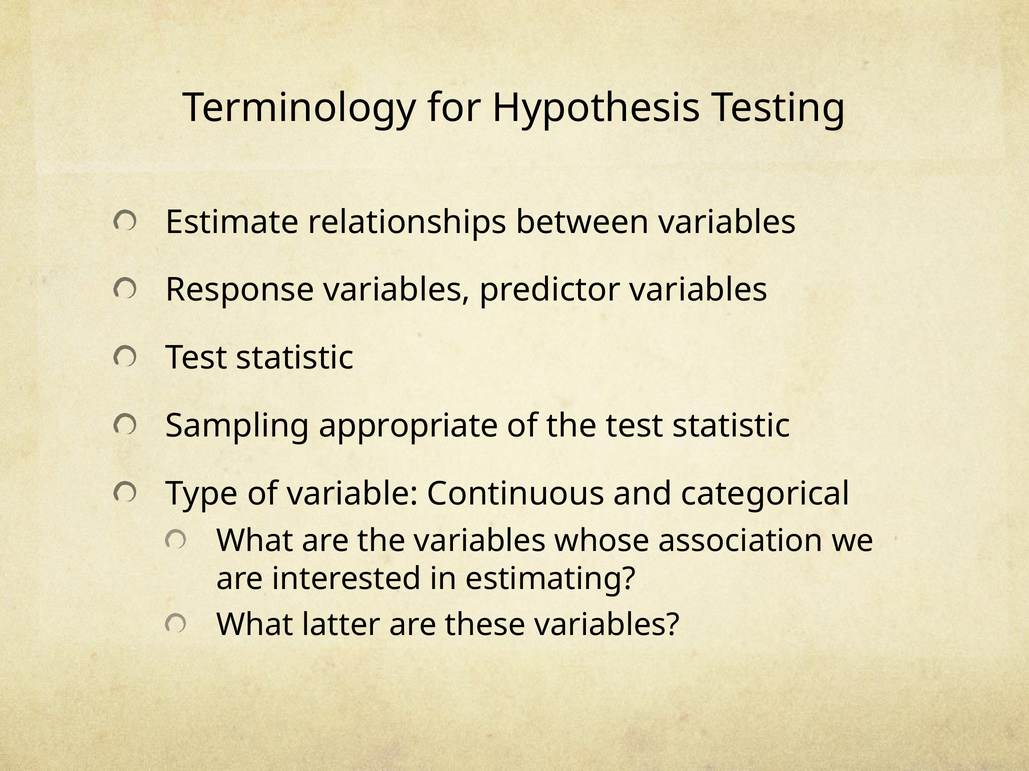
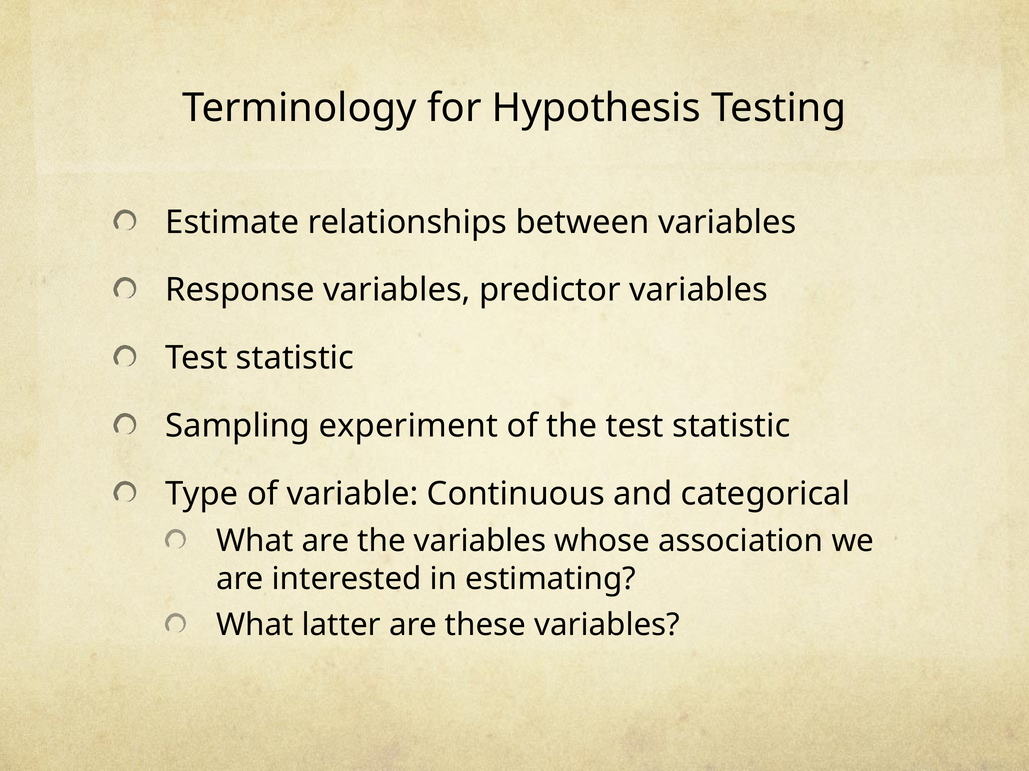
appropriate: appropriate -> experiment (408, 426)
